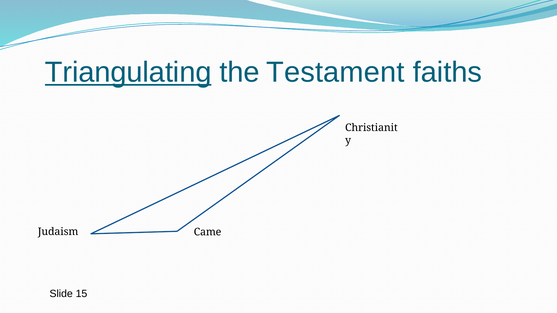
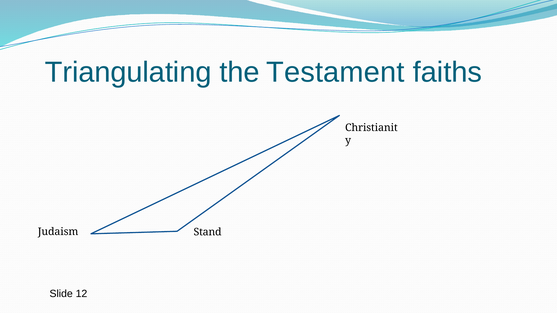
Triangulating underline: present -> none (128, 72)
Came: Came -> Stand (208, 232)
15: 15 -> 12 (81, 294)
